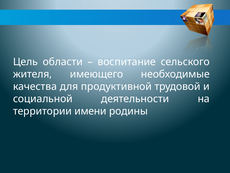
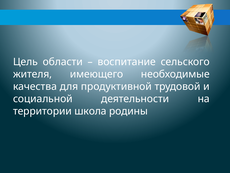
имени: имени -> школа (90, 111)
